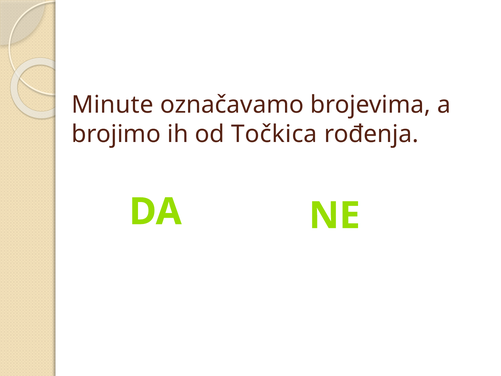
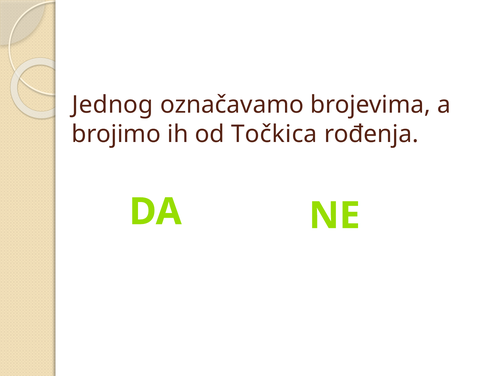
Minute: Minute -> Jednog (113, 105)
